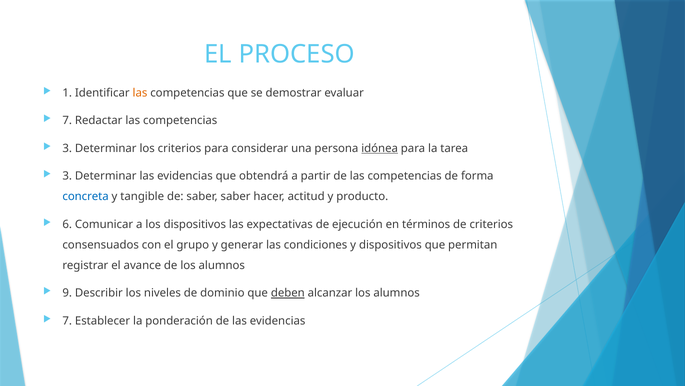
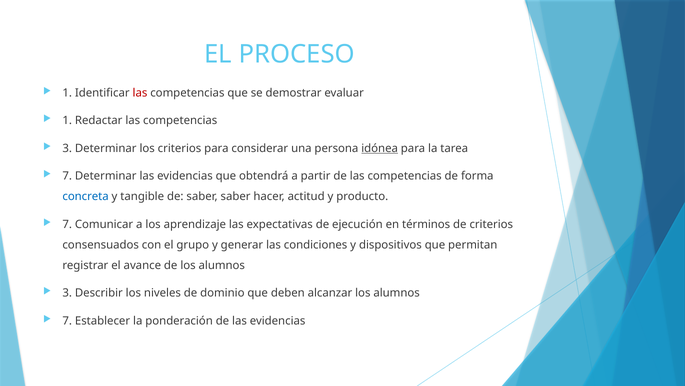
las colour: orange -> red (140, 93)
7: 7 -> 1 (67, 120)
3: 3 -> 7 (67, 176)
6: 6 -> 7 (67, 224)
los dispositivos: dispositivos -> aprendizaje (195, 224)
9: 9 -> 3 (67, 293)
deben underline: present -> none (288, 293)
